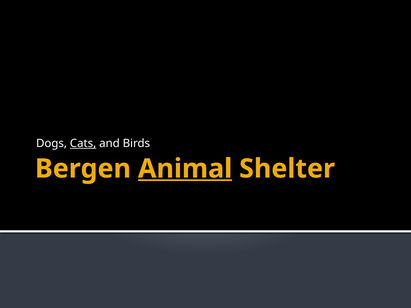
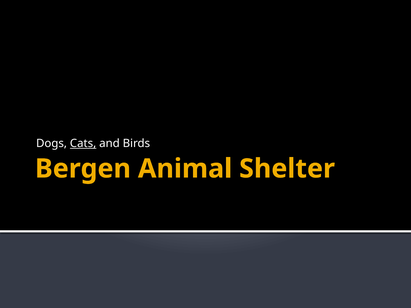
Animal underline: present -> none (185, 169)
